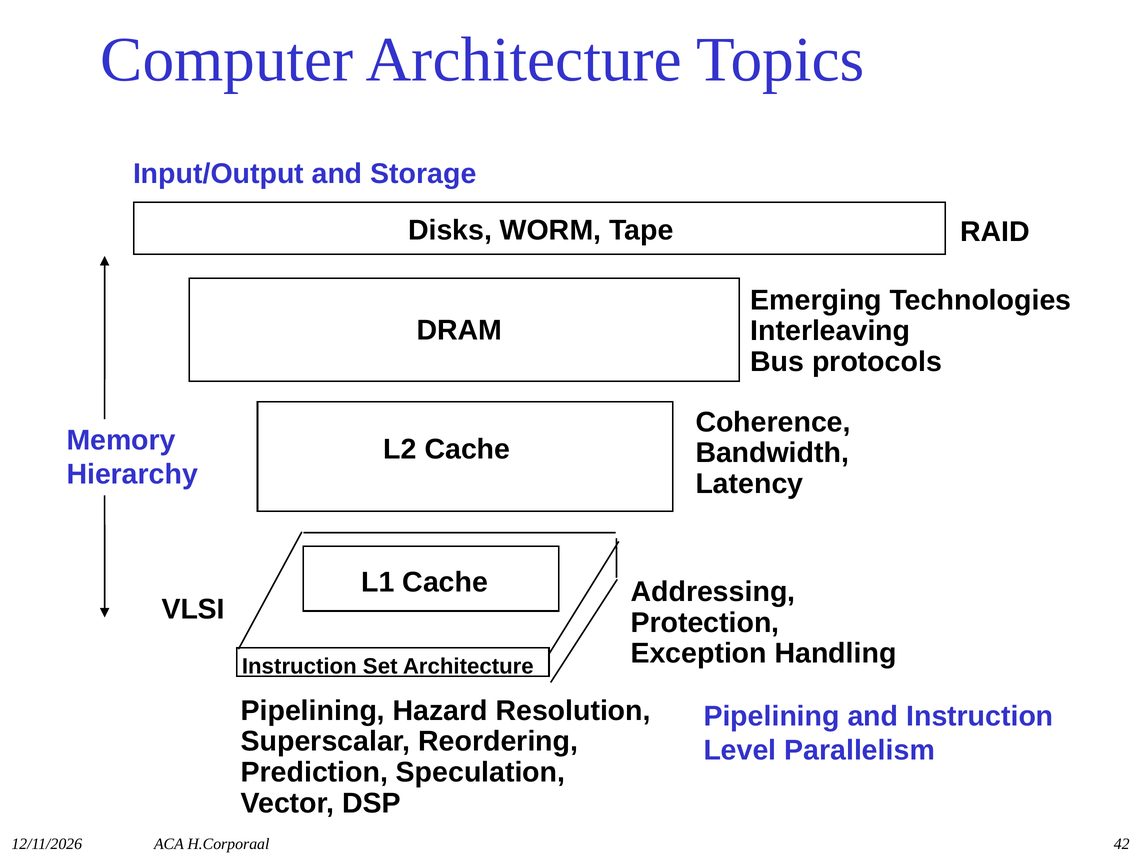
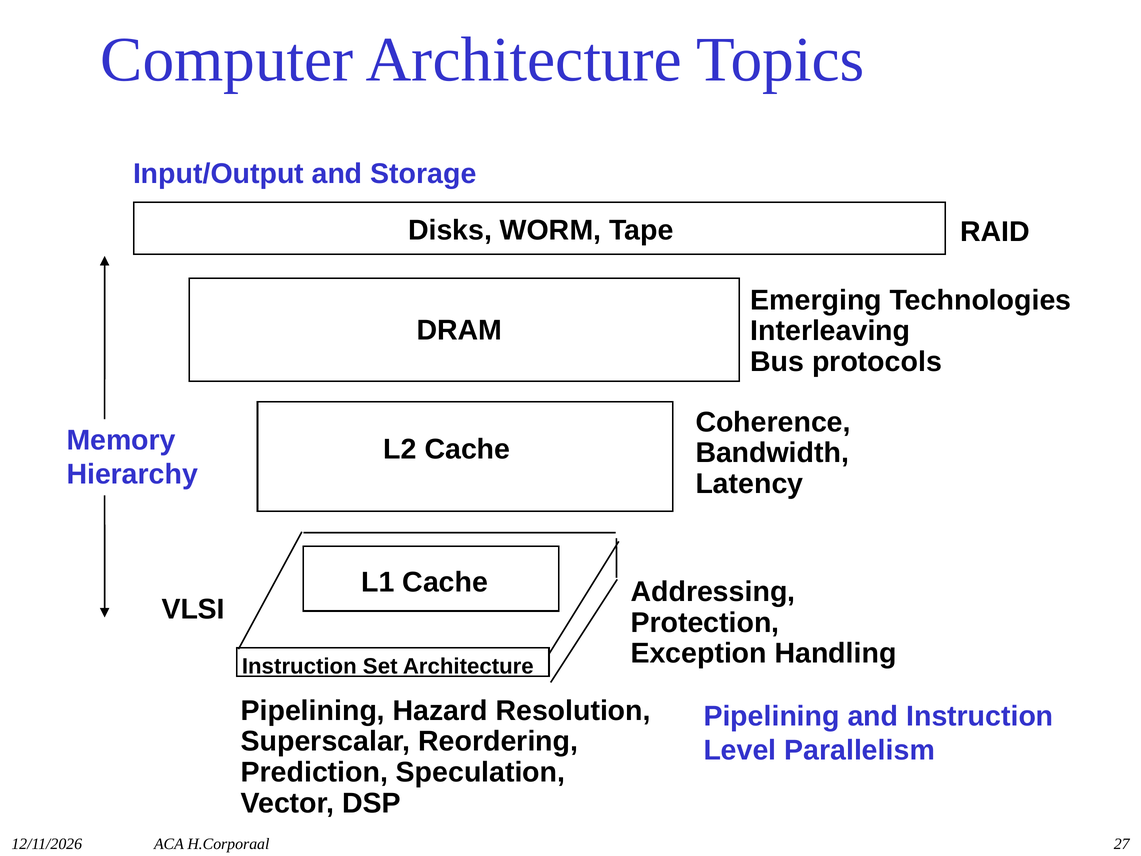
42: 42 -> 27 (1122, 844)
